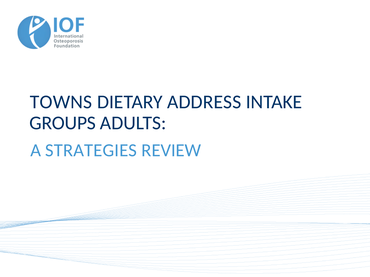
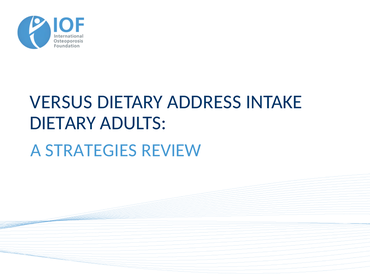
TOWNS: TOWNS -> VERSUS (61, 102)
GROUPS: GROUPS -> DIETARY (63, 123)
